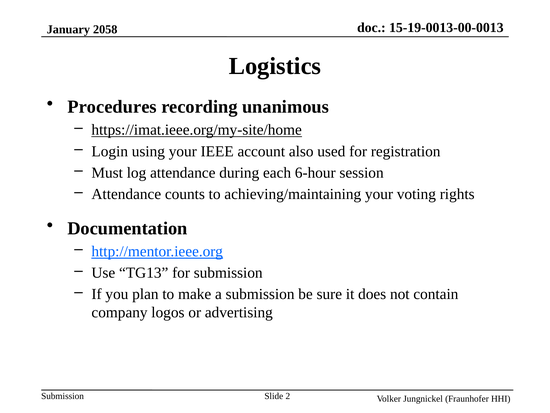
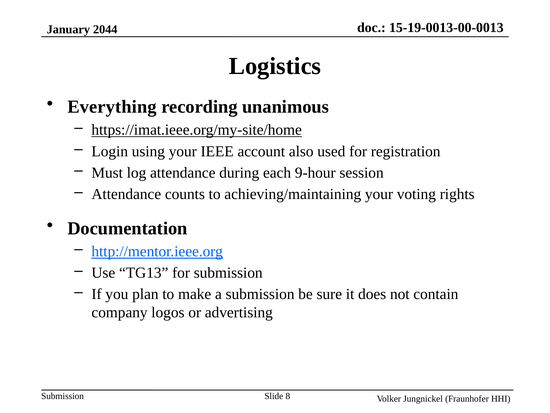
2058: 2058 -> 2044 (105, 29)
Procedures: Procedures -> Everything (112, 107)
6-hour: 6-hour -> 9-hour (315, 173)
2: 2 -> 8 (288, 396)
